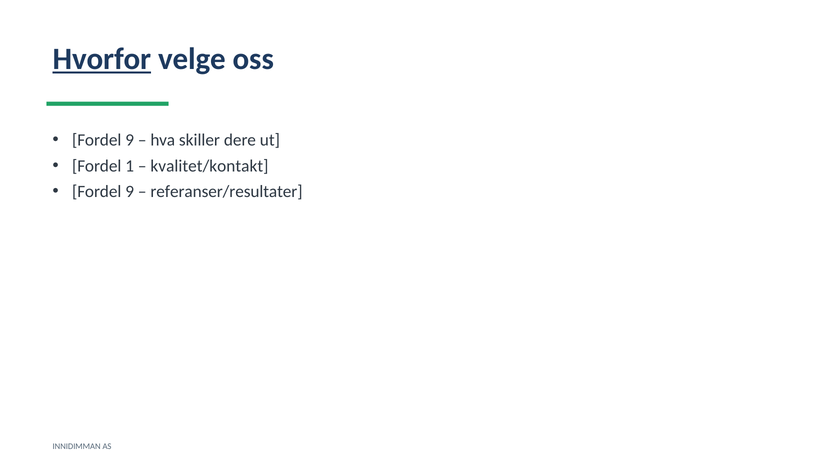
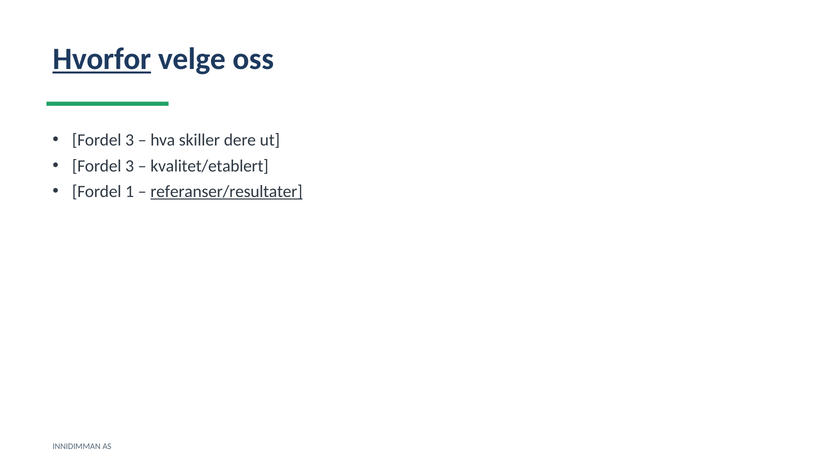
9: 9 -> 3 (130, 140)
1: 1 -> 3 (130, 166)
kvalitet/kontakt: kvalitet/kontakt -> kvalitet/etablert (210, 166)
9: 9 -> 1 (130, 192)
referanser/resultater underline: none -> present (226, 192)
